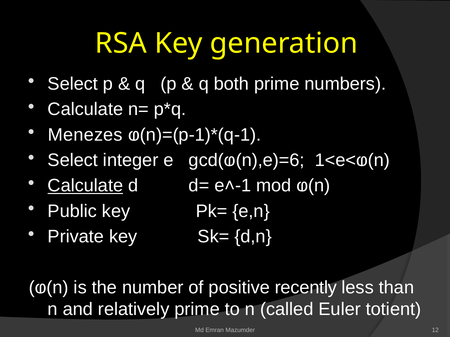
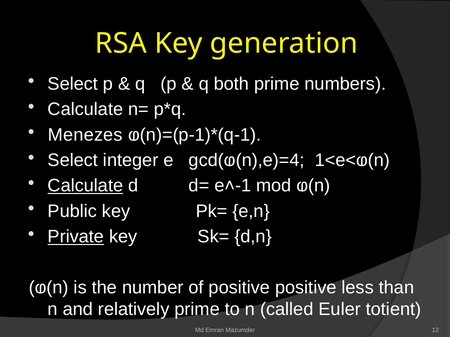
gcd(ⱷ(n),e)=6: gcd(ⱷ(n),e)=6 -> gcd(ⱷ(n),e)=4 (247, 160)
Private underline: none -> present (76, 237)
positive recently: recently -> positive (306, 288)
